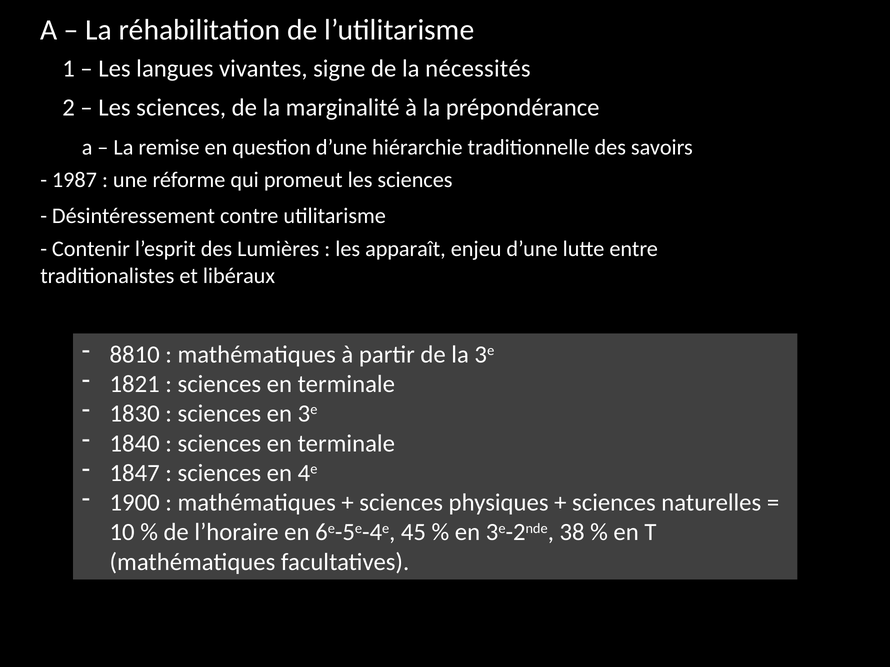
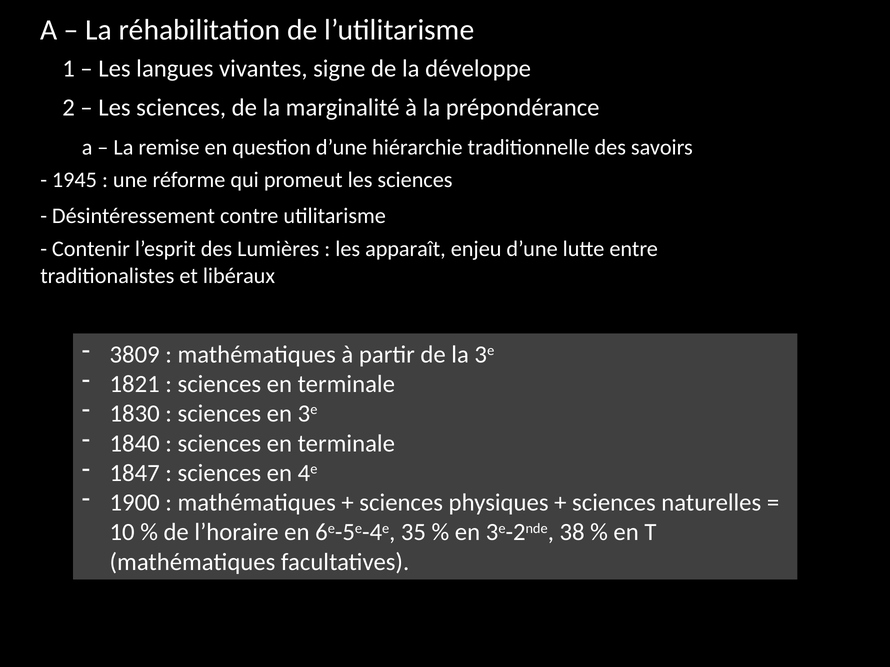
nécessités: nécessités -> développe (478, 69)
1987: 1987 -> 1945 (74, 180)
8810: 8810 -> 3809 (135, 355)
45: 45 -> 35 (413, 533)
